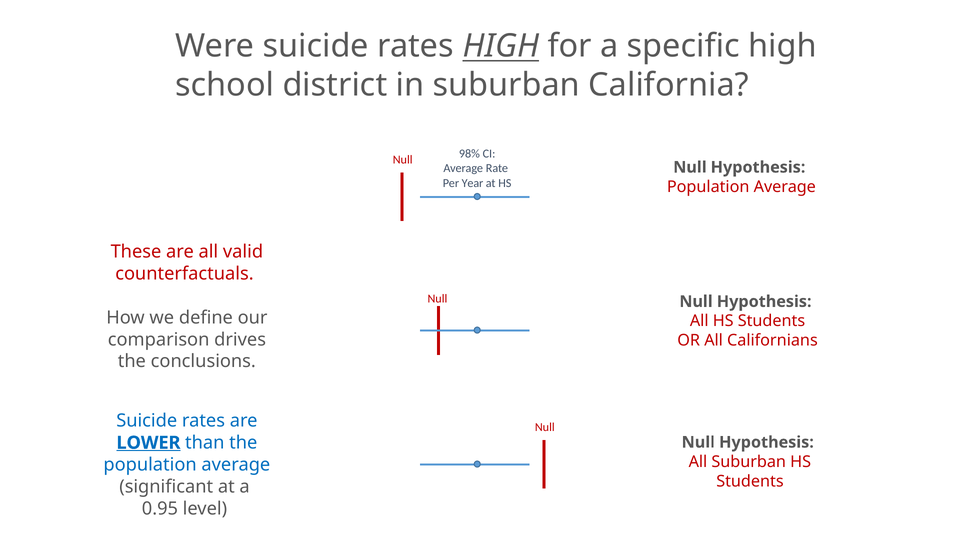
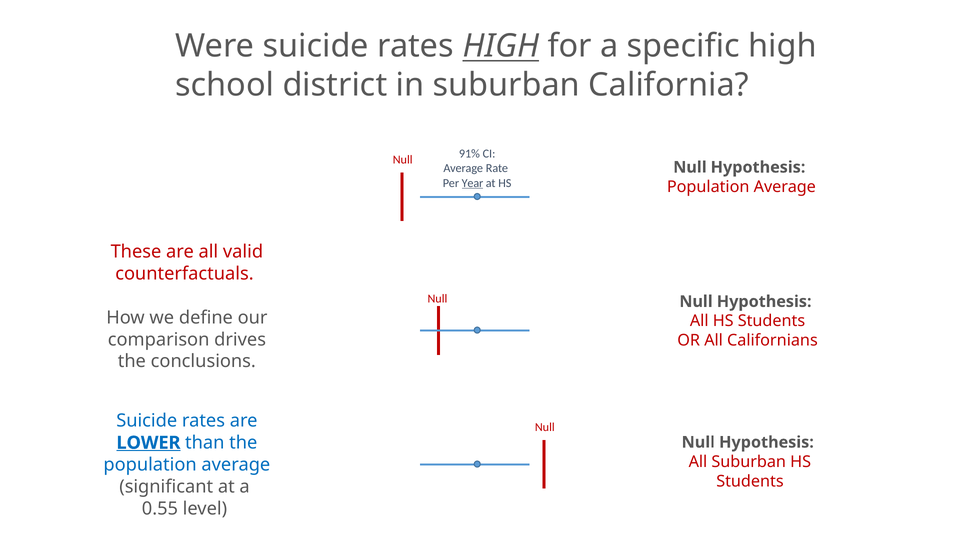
98%: 98% -> 91% (469, 154)
Year underline: none -> present (473, 183)
0.95: 0.95 -> 0.55 (160, 508)
